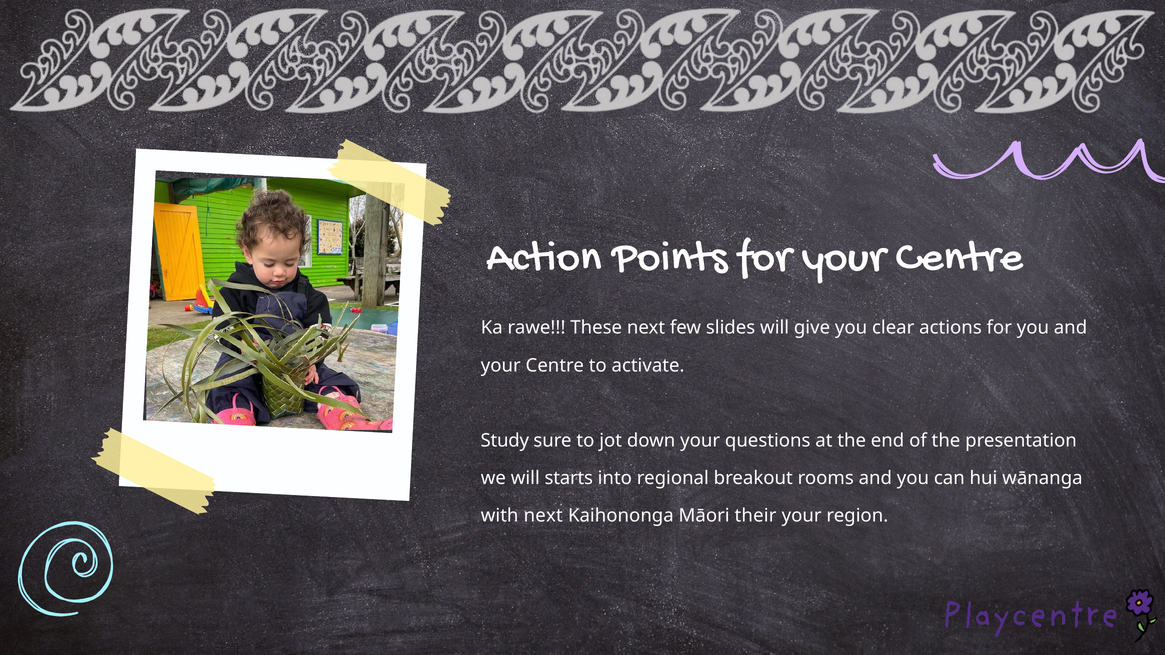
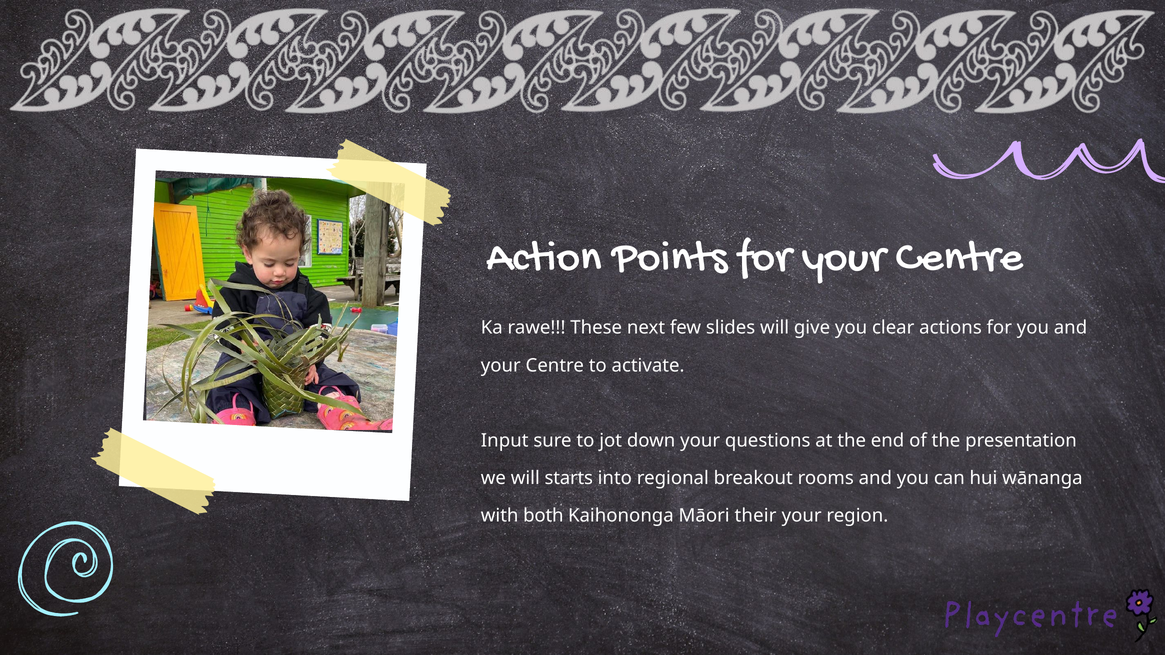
Study: Study -> Input (505, 441)
with next: next -> both (543, 516)
